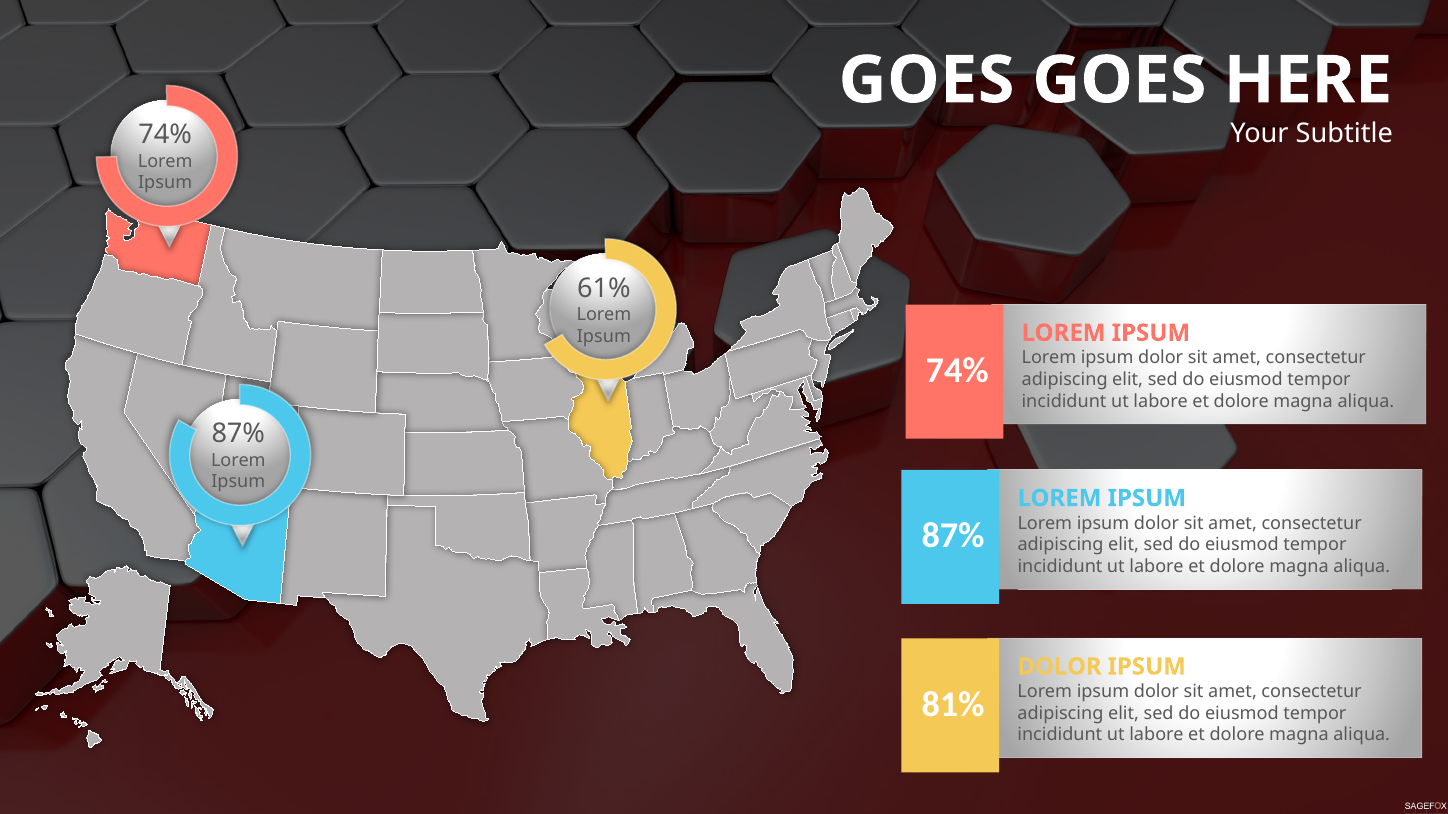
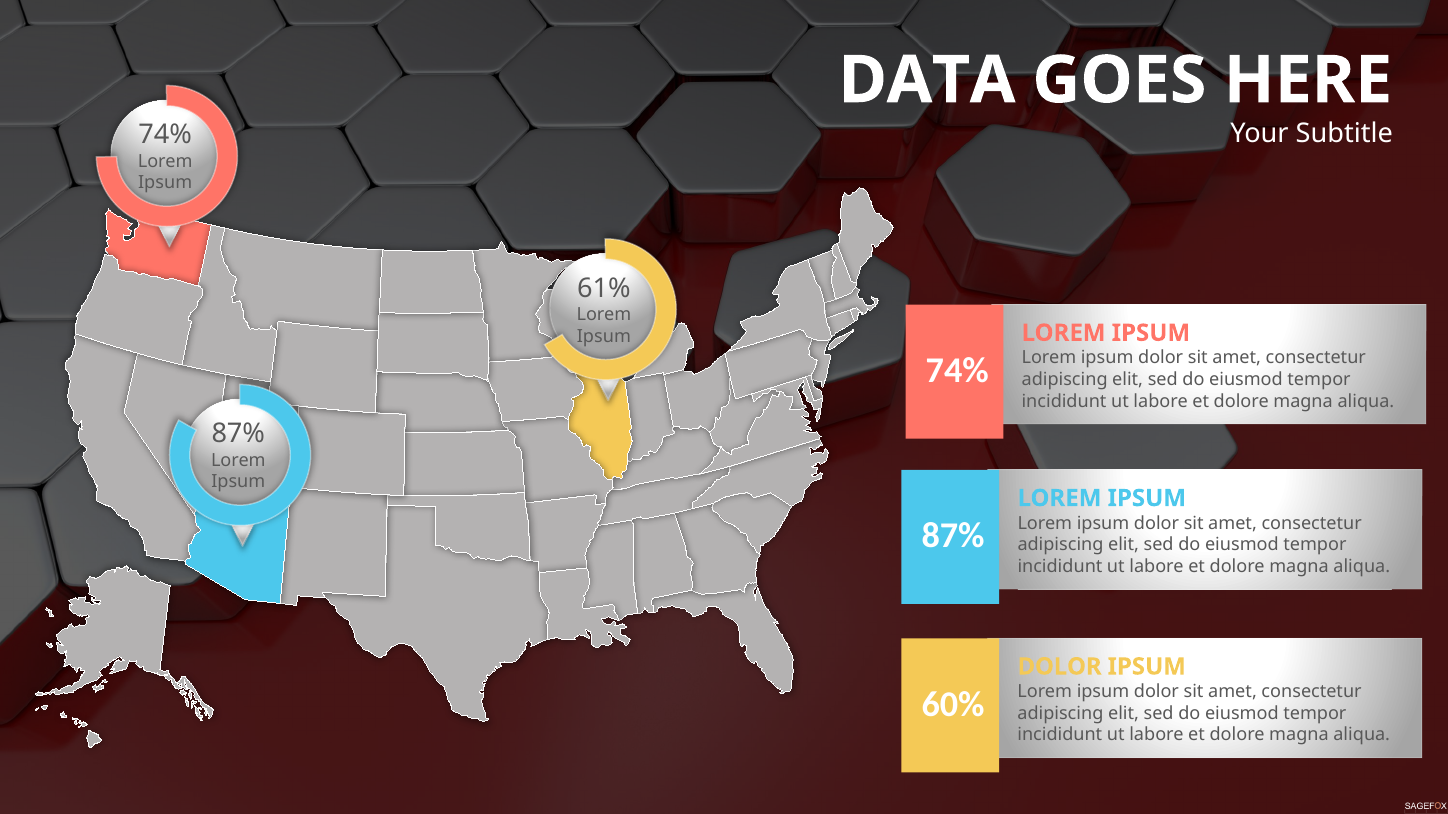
GOES: GOES -> DATA (927, 80)
81%: 81% -> 60% (953, 705)
